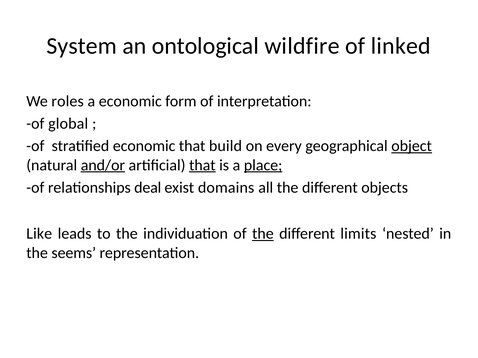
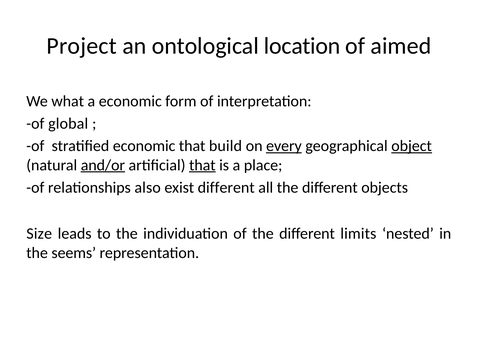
System: System -> Project (82, 46)
wildfire: wildfire -> location (302, 46)
linked: linked -> aimed (401, 46)
roles: roles -> what (68, 101)
every underline: none -> present (284, 146)
place underline: present -> none (263, 165)
deal: deal -> also (148, 188)
exist domains: domains -> different (226, 188)
Like: Like -> Size (39, 234)
the underline: present -> none (263, 234)
